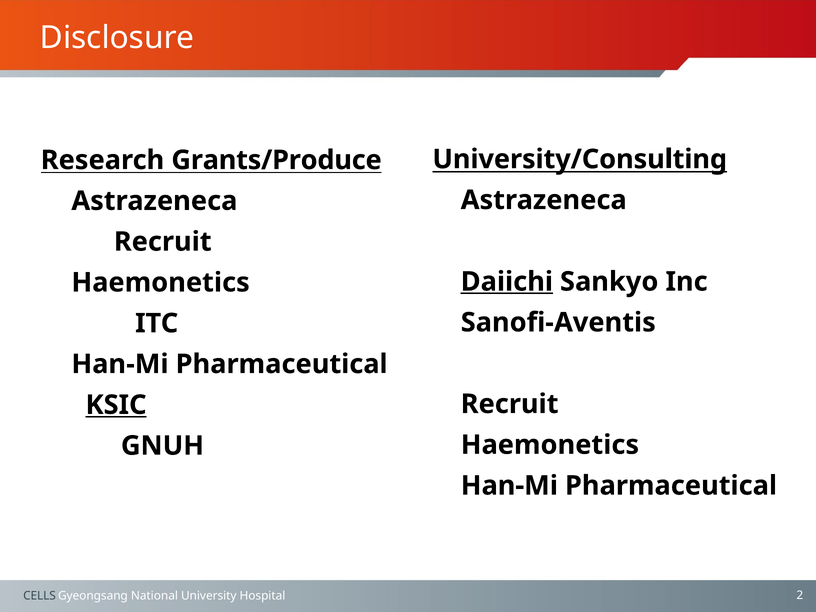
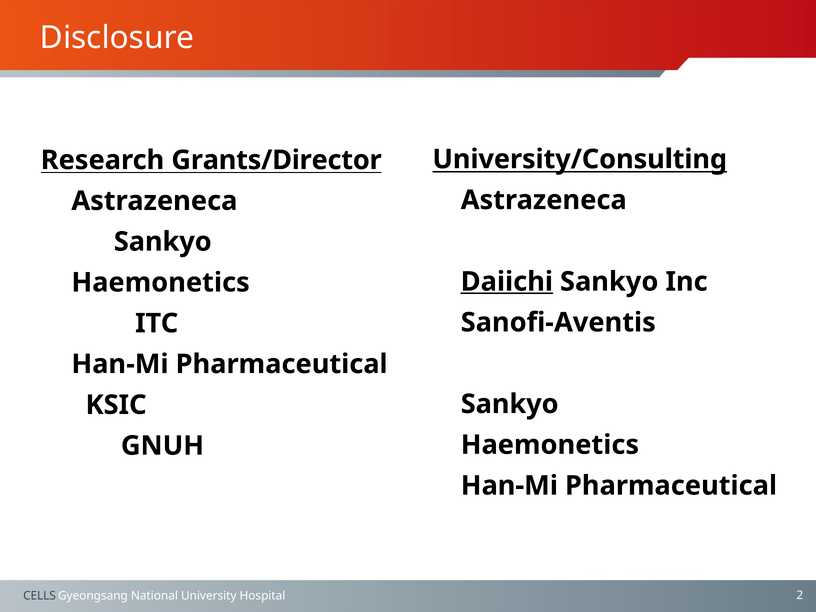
Grants/Produce: Grants/Produce -> Grants/Director (277, 160)
Recruit: Recruit -> Sankyo (163, 242)
Recruit: Recruit -> Sankyo (510, 404)
KSIC underline: present -> none (116, 405)
